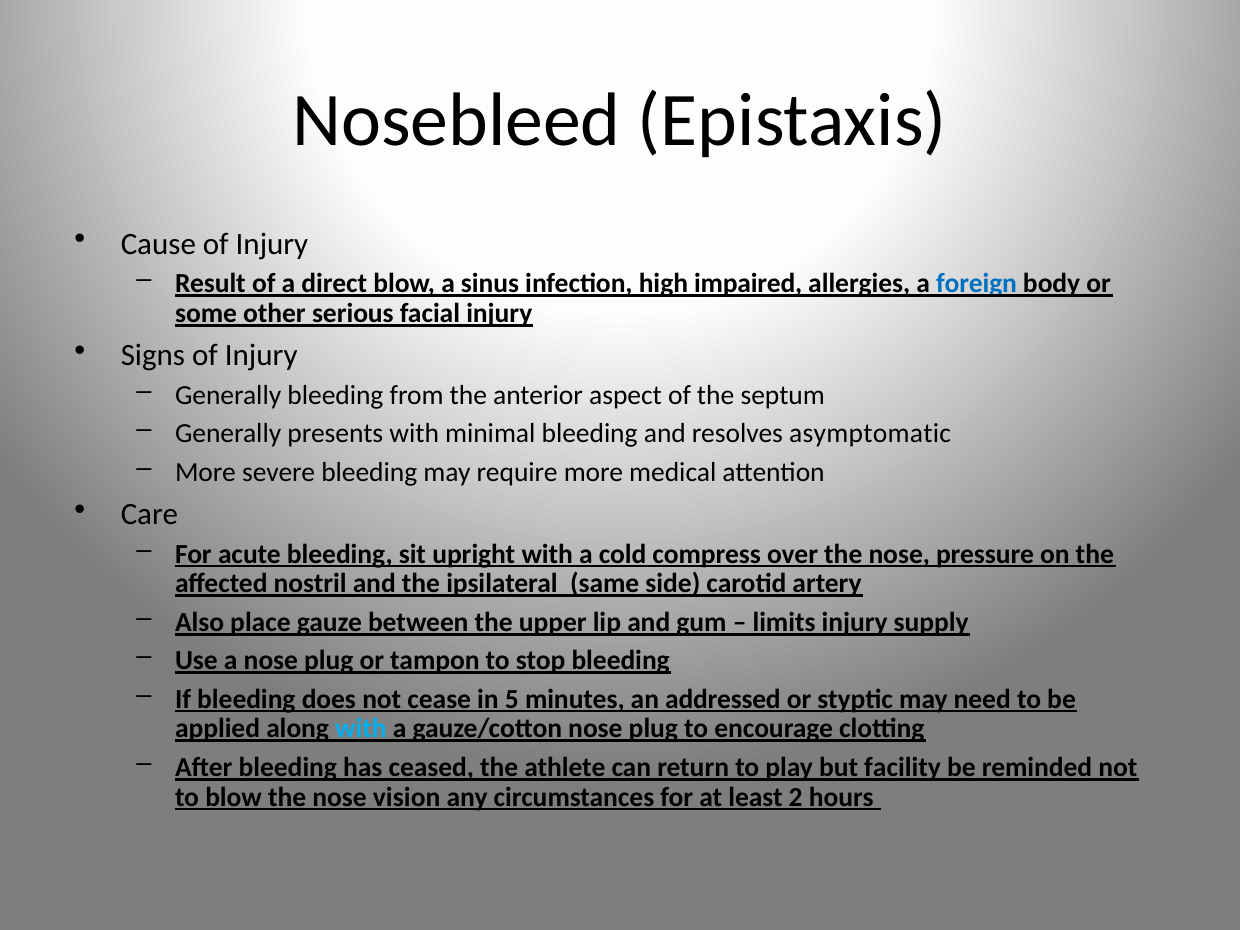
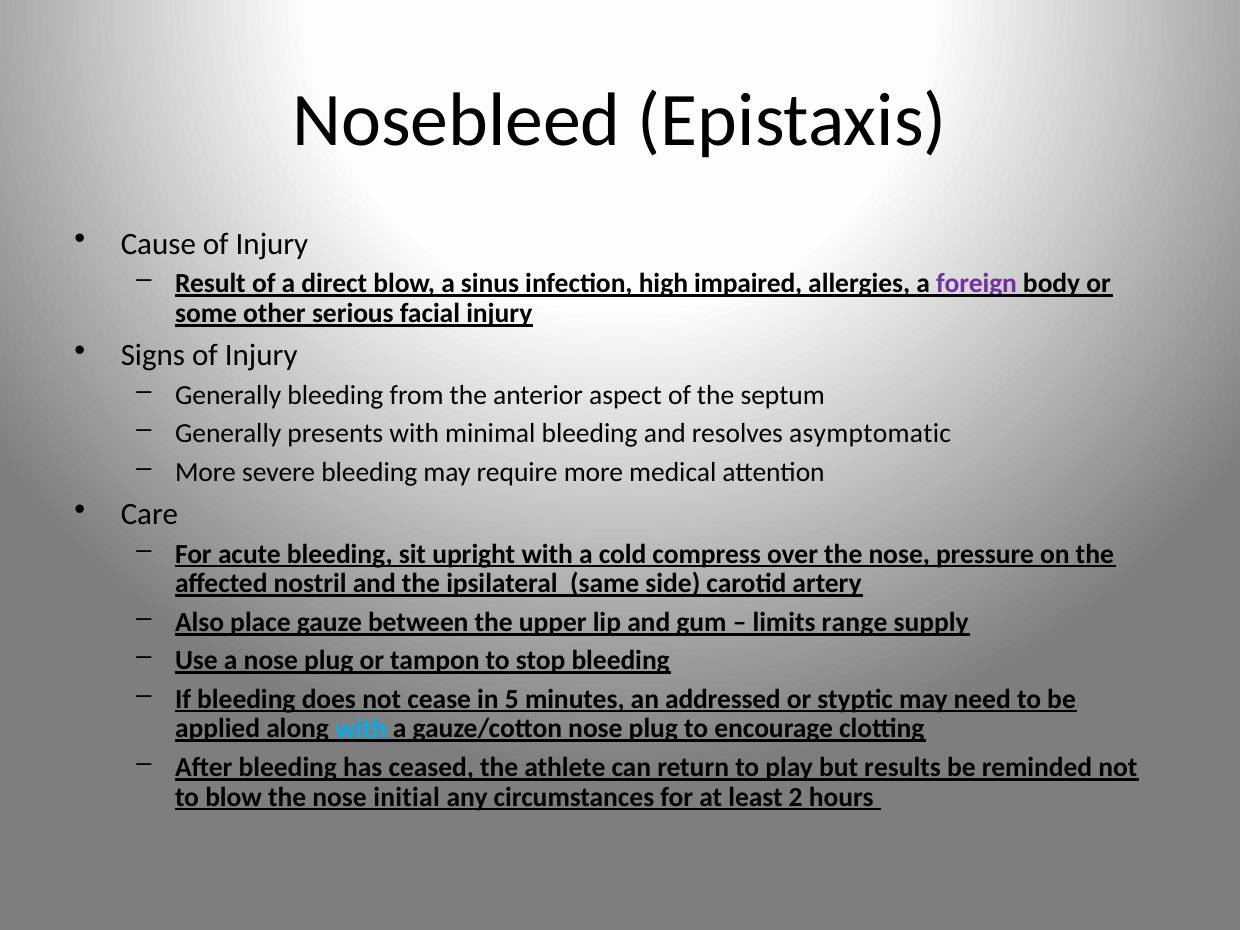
foreign colour: blue -> purple (977, 284)
limits injury: injury -> range (855, 622)
facility: facility -> results (903, 767)
vision: vision -> initial (407, 797)
